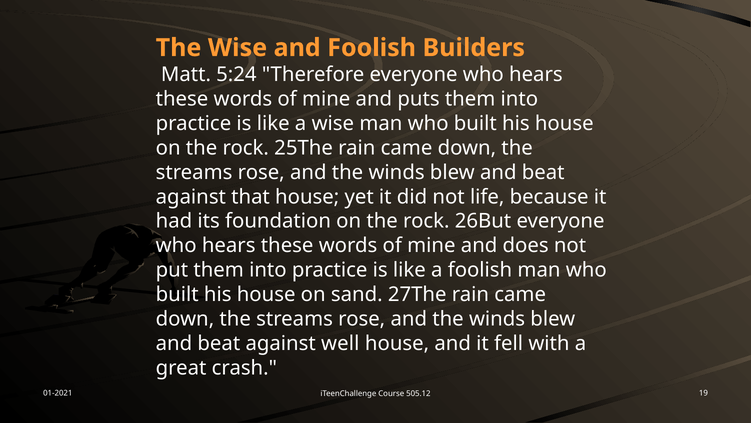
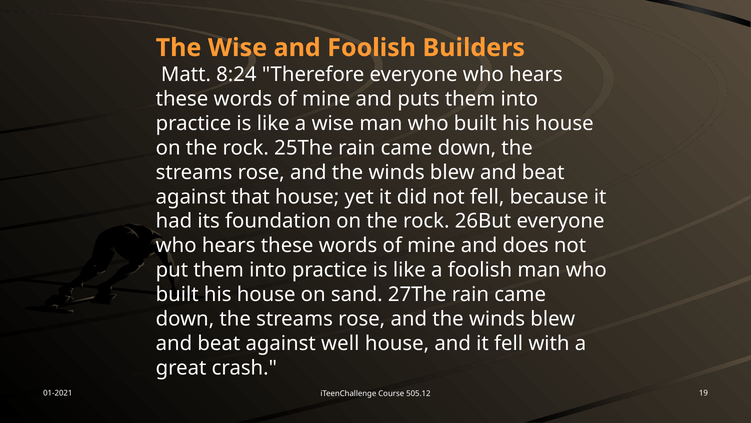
5:24: 5:24 -> 8:24 (236, 75)
not life: life -> fell (487, 197)
